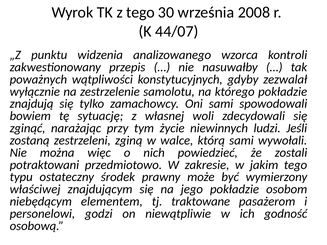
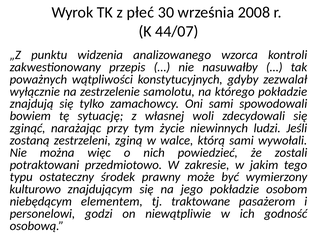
z tego: tego -> płeć (140, 12)
właściwej: właściwej -> kulturowo (35, 189)
